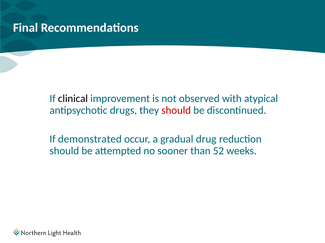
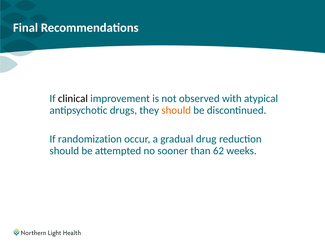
should colour: red -> orange (176, 111)
demonstrated: demonstrated -> randomization (90, 139)
52: 52 -> 62 (218, 151)
